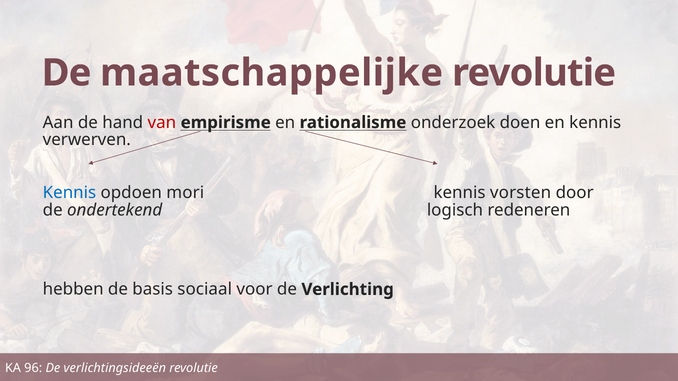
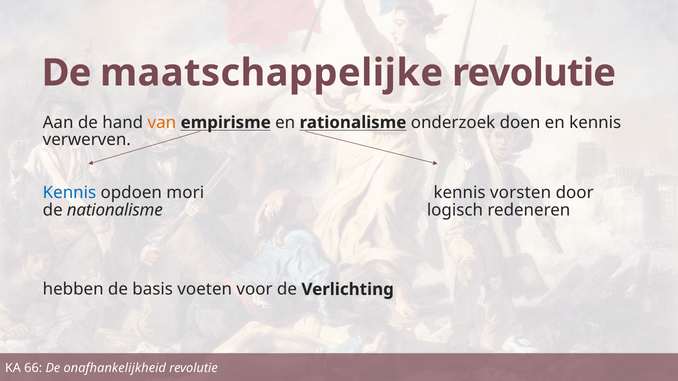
van colour: red -> orange (162, 123)
ondertekend: ondertekend -> nationalisme (115, 210)
sociaal: sociaal -> voeten (205, 290)
96: 96 -> 66 (33, 368)
verlichtingsideeën: verlichtingsideeën -> onafhankelijkheid (115, 368)
